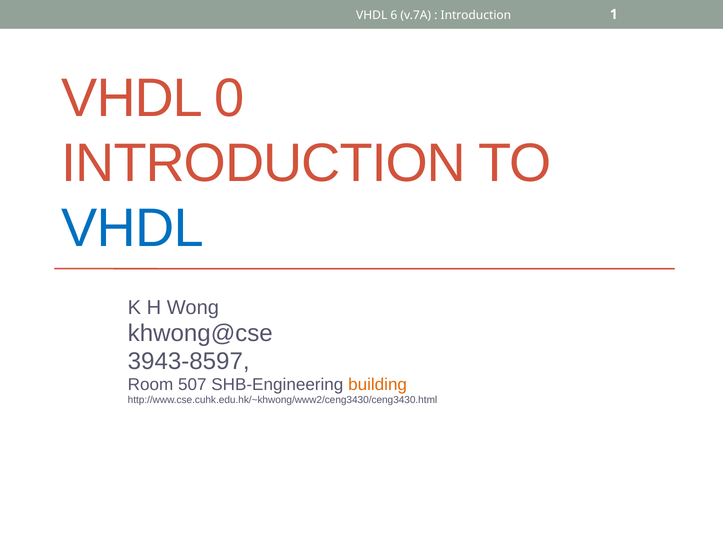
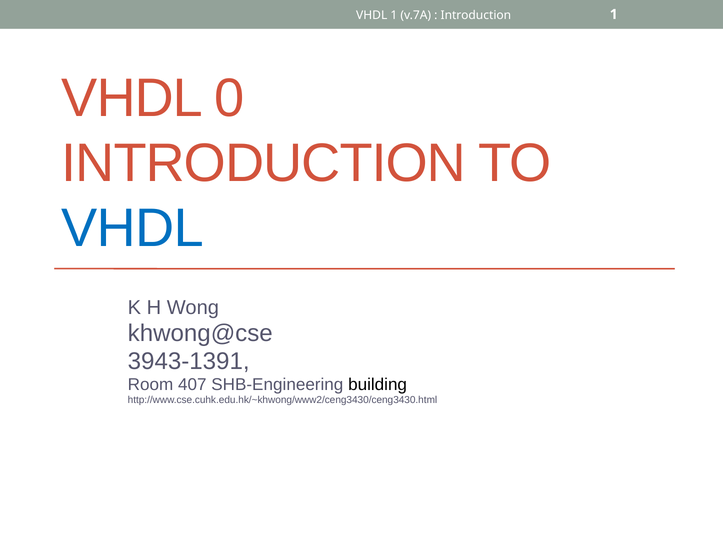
VHDL 6: 6 -> 1 (394, 15)
3943-8597: 3943-8597 -> 3943-1391 (189, 361)
507: 507 -> 407 (192, 385)
building colour: orange -> black (378, 385)
